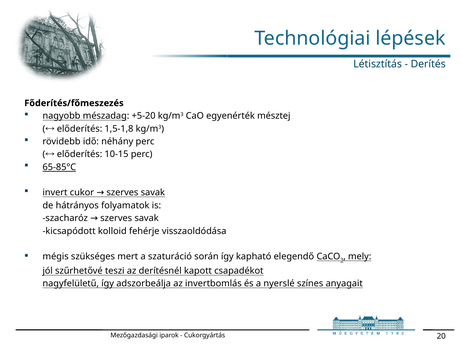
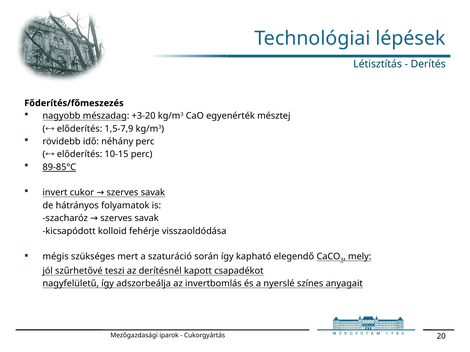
+5-20: +5-20 -> +3-20 (144, 116)
1,5-1,8: 1,5-1,8 -> 1,5-7,9 (119, 129)
65-85°C: 65-85°C -> 89-85°C (59, 167)
